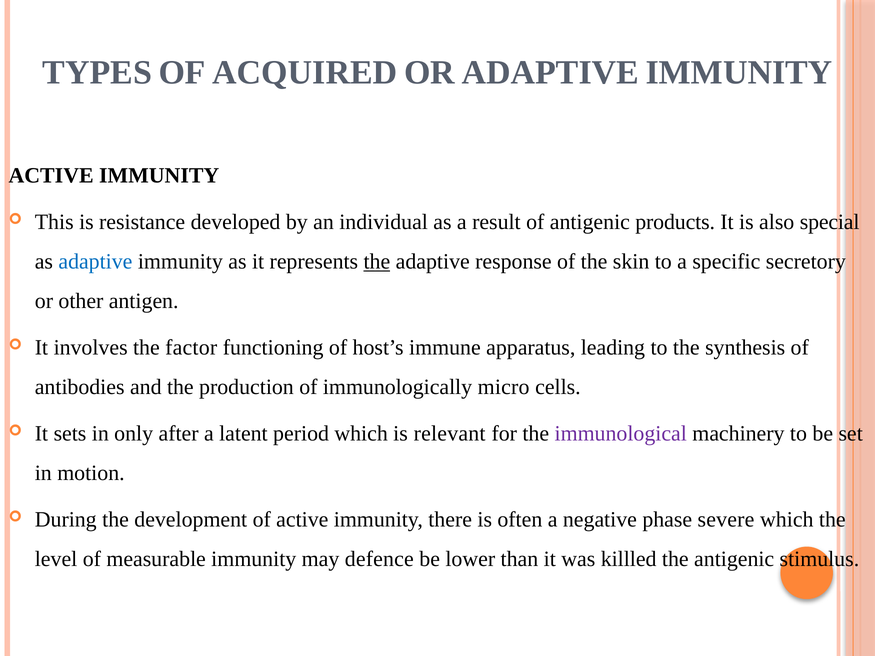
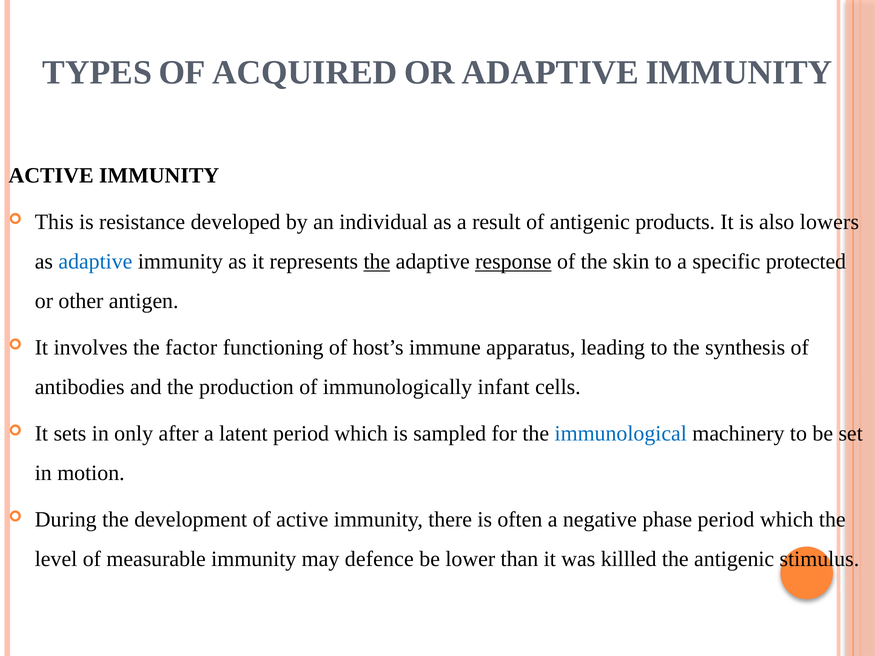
special: special -> lowers (829, 222)
response underline: none -> present (513, 262)
secretory: secretory -> protected (806, 262)
micro: micro -> infant (504, 387)
relevant: relevant -> sampled (450, 434)
immunological colour: purple -> blue (621, 434)
phase severe: severe -> period (726, 520)
